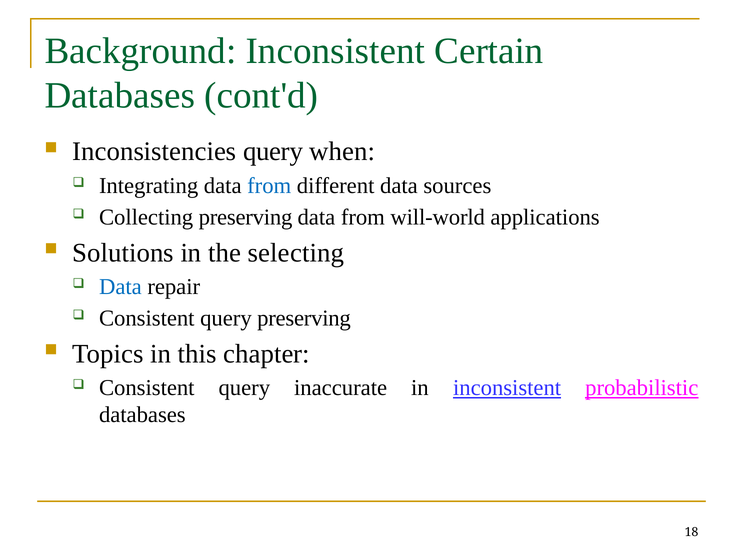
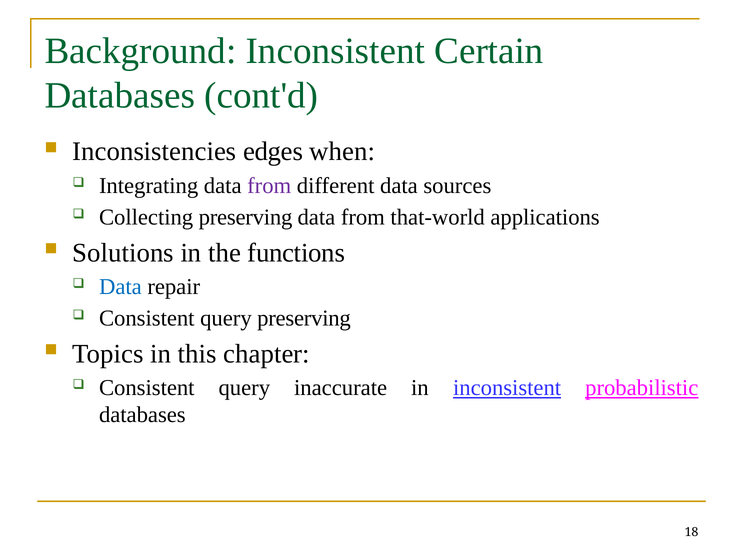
Inconsistencies query: query -> edges (273, 152)
from colour: blue -> purple (269, 186)
will-world: will-world -> that-world (438, 217)
selecting: selecting -> functions (296, 253)
